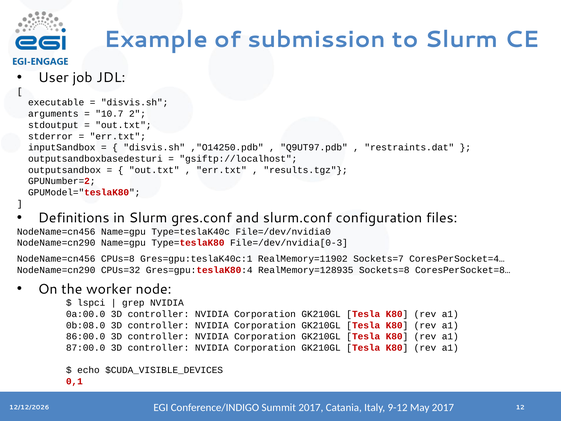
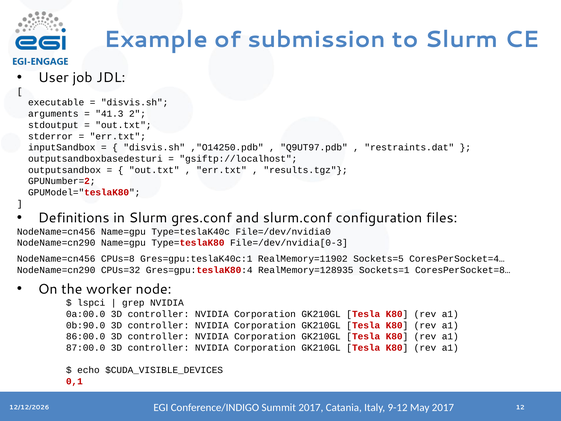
10.7: 10.7 -> 41.3 (109, 114)
Sockets=7: Sockets=7 -> Sockets=5 (378, 259)
Sockets=8: Sockets=8 -> Sockets=1 (384, 270)
0b:08.0: 0b:08.0 -> 0b:90.0 (86, 325)
